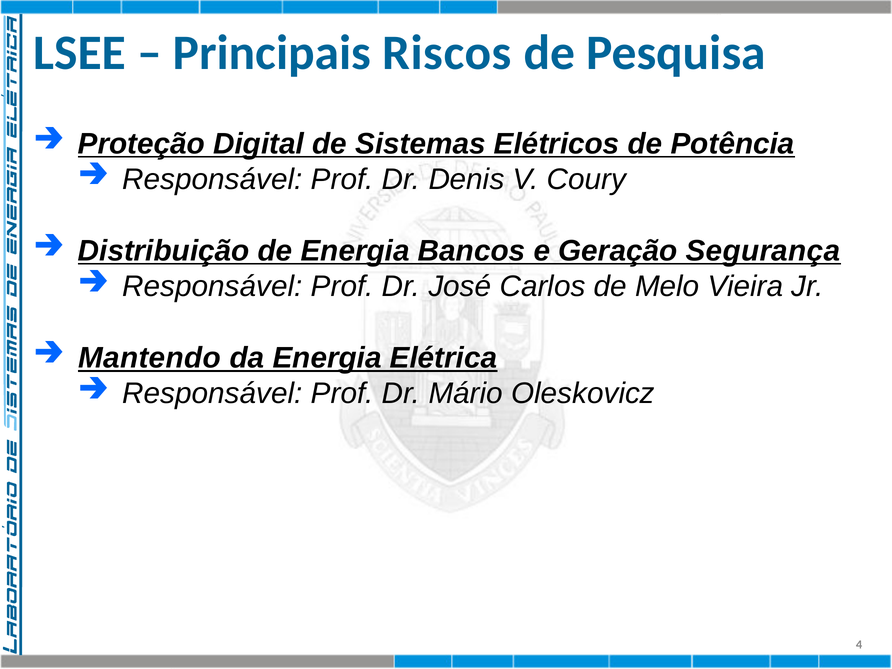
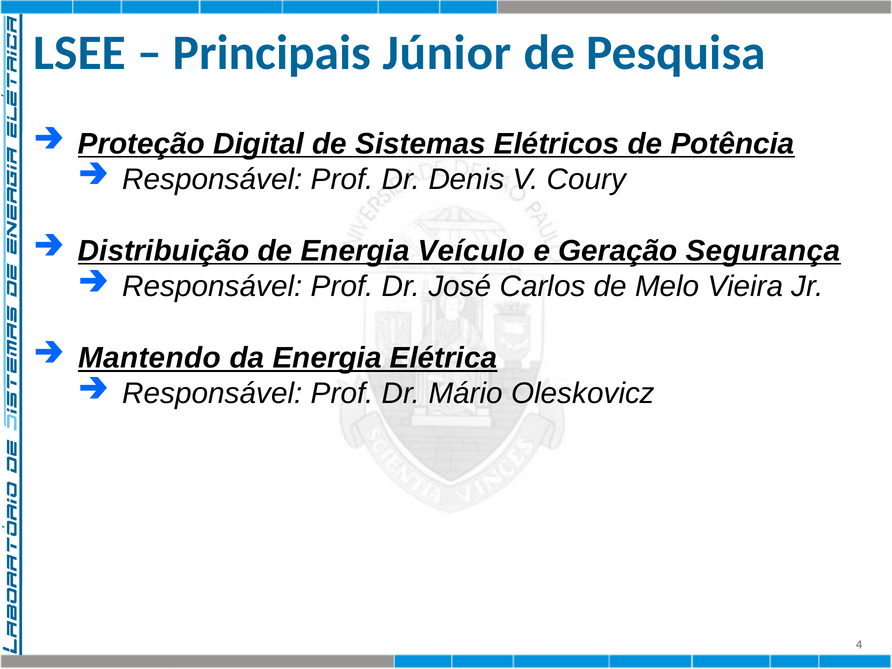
Riscos: Riscos -> Júnior (447, 53)
Bancos: Bancos -> Veículo (471, 251)
